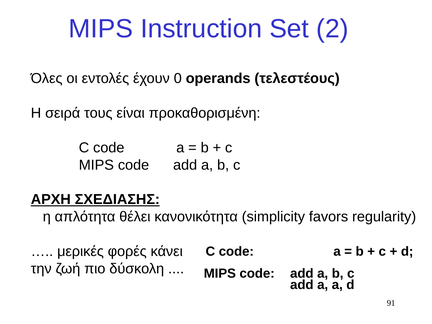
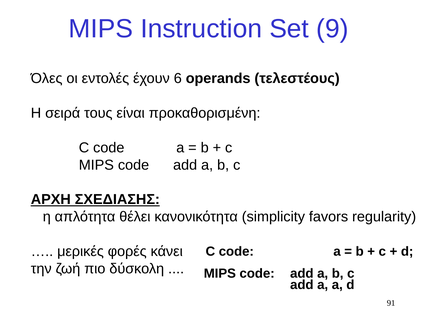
2: 2 -> 9 (332, 29)
0: 0 -> 6 (178, 79)
